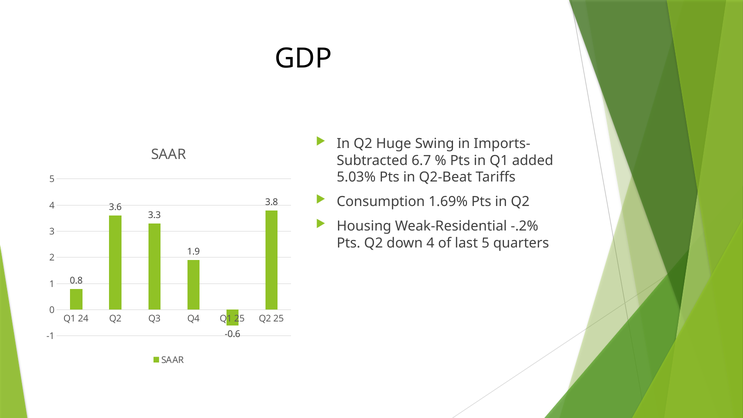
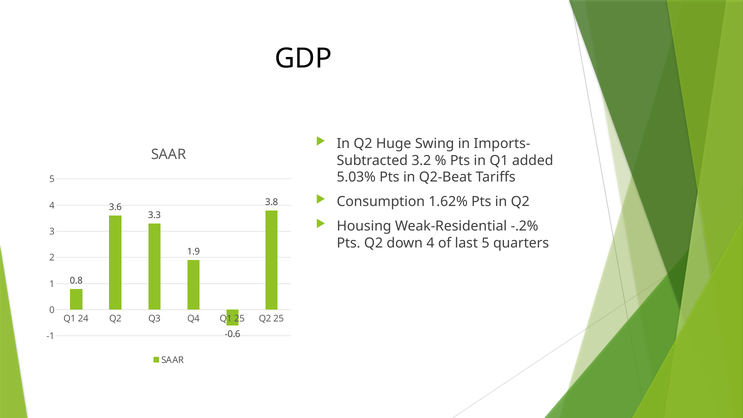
6.7: 6.7 -> 3.2 (421, 161)
1.69%: 1.69% -> 1.62% (448, 202)
